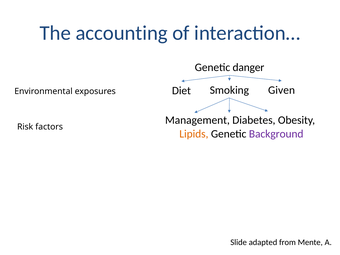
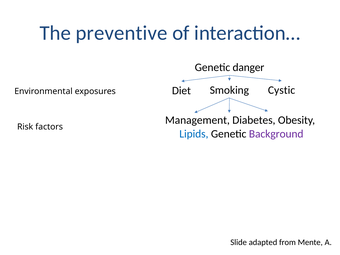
accounting: accounting -> preventive (122, 33)
Given: Given -> Cystic (282, 90)
Lipids colour: orange -> blue (194, 134)
